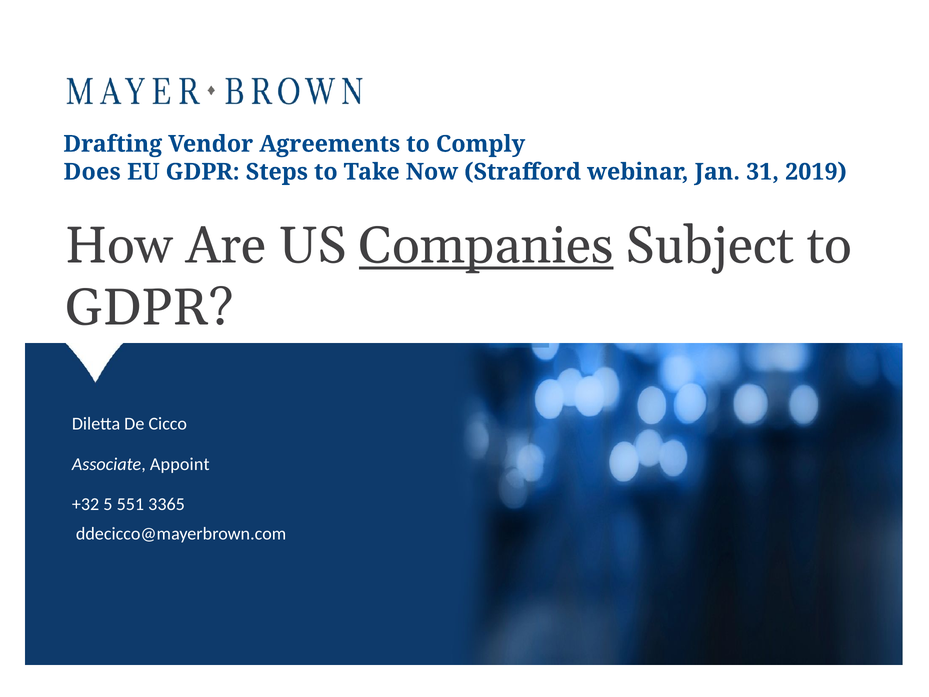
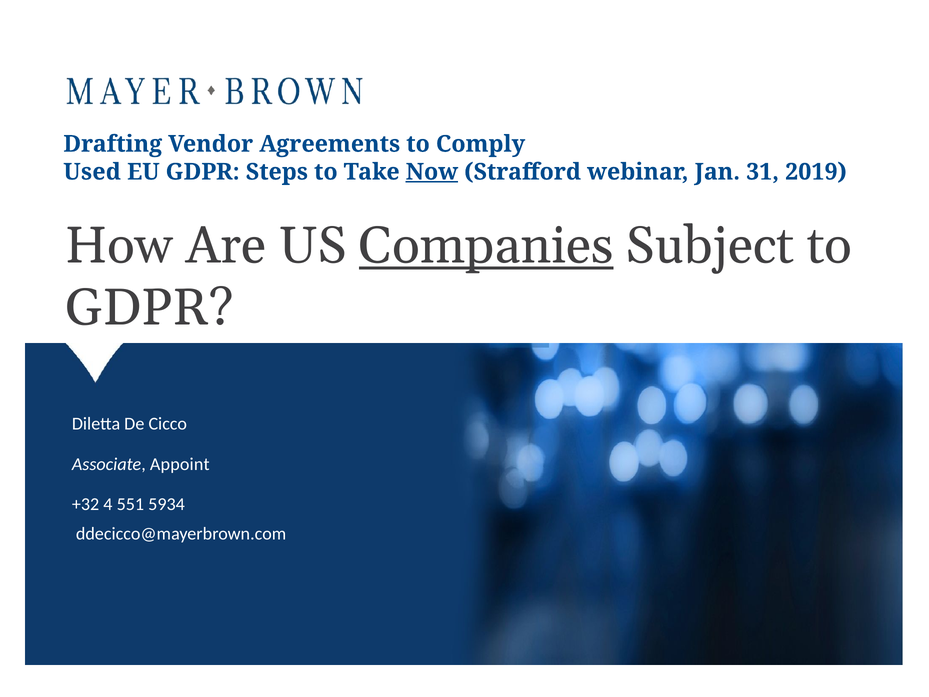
Does: Does -> Used (92, 172)
Now underline: none -> present (432, 172)
5: 5 -> 4 (108, 504)
3365: 3365 -> 5934 (167, 504)
